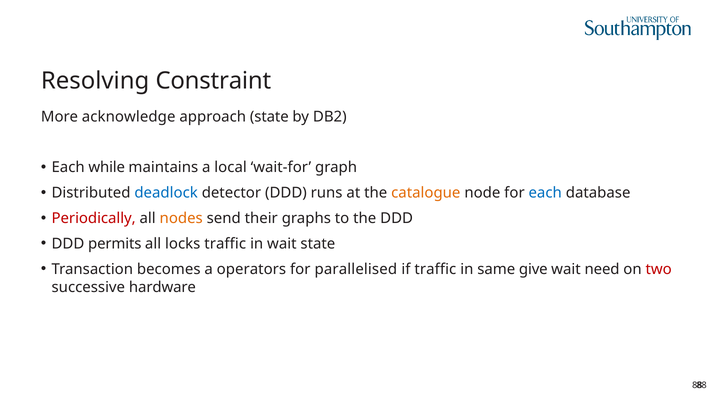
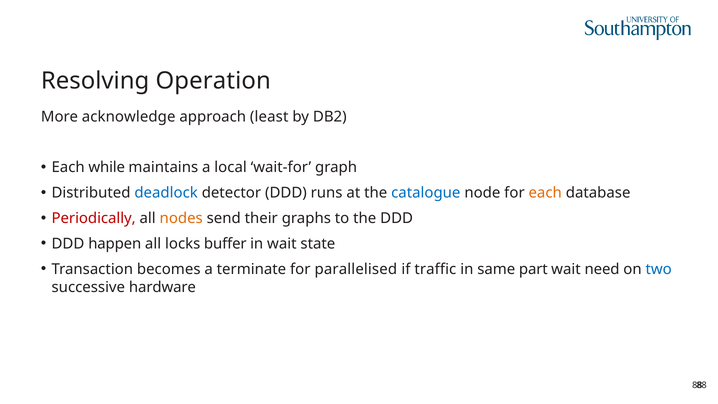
Constraint: Constraint -> Operation (213, 81)
approach state: state -> least (269, 117)
catalogue colour: orange -> blue (426, 193)
each colour: blue -> orange (545, 193)
permits: permits -> happen (115, 244)
locks traffic: traffic -> buffer (225, 244)
operators: operators -> terminate (251, 269)
give: give -> part (533, 269)
two colour: red -> blue (659, 269)
